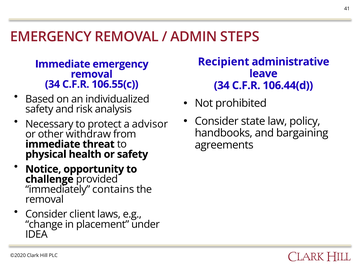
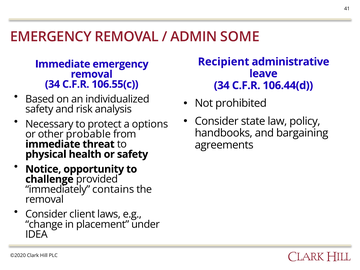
STEPS: STEPS -> SOME (240, 37)
advisor: advisor -> options (150, 124)
withdraw: withdraw -> probable (88, 134)
